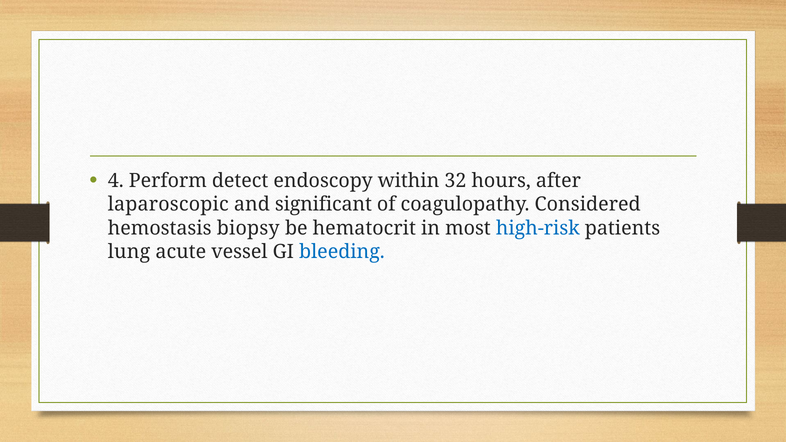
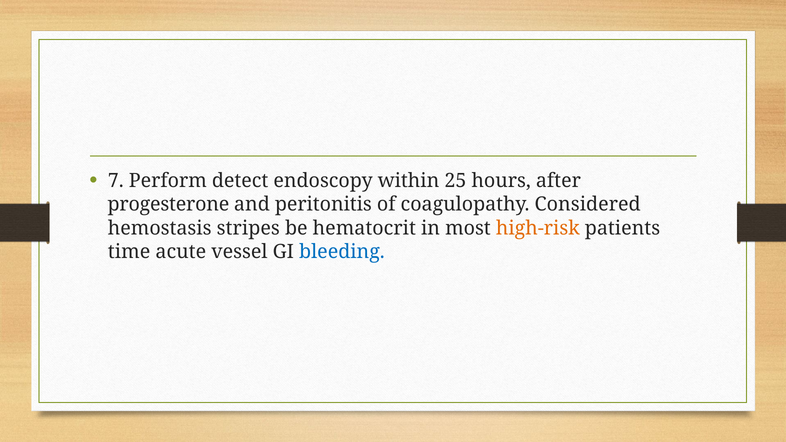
4: 4 -> 7 (116, 181)
32: 32 -> 25 (455, 181)
laparoscopic: laparoscopic -> progesterone (168, 205)
significant: significant -> peritonitis (323, 205)
biopsy: biopsy -> stripes (248, 228)
high-risk colour: blue -> orange (538, 228)
lung: lung -> time (129, 252)
